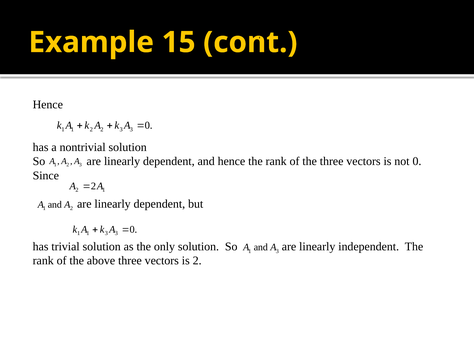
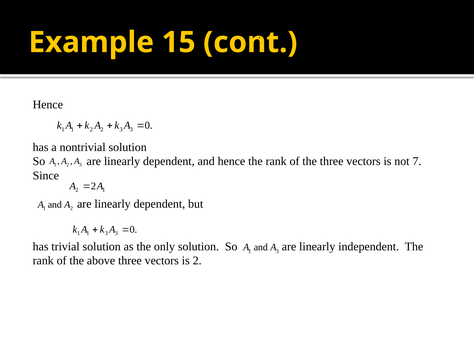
not 0: 0 -> 7 (417, 162)
